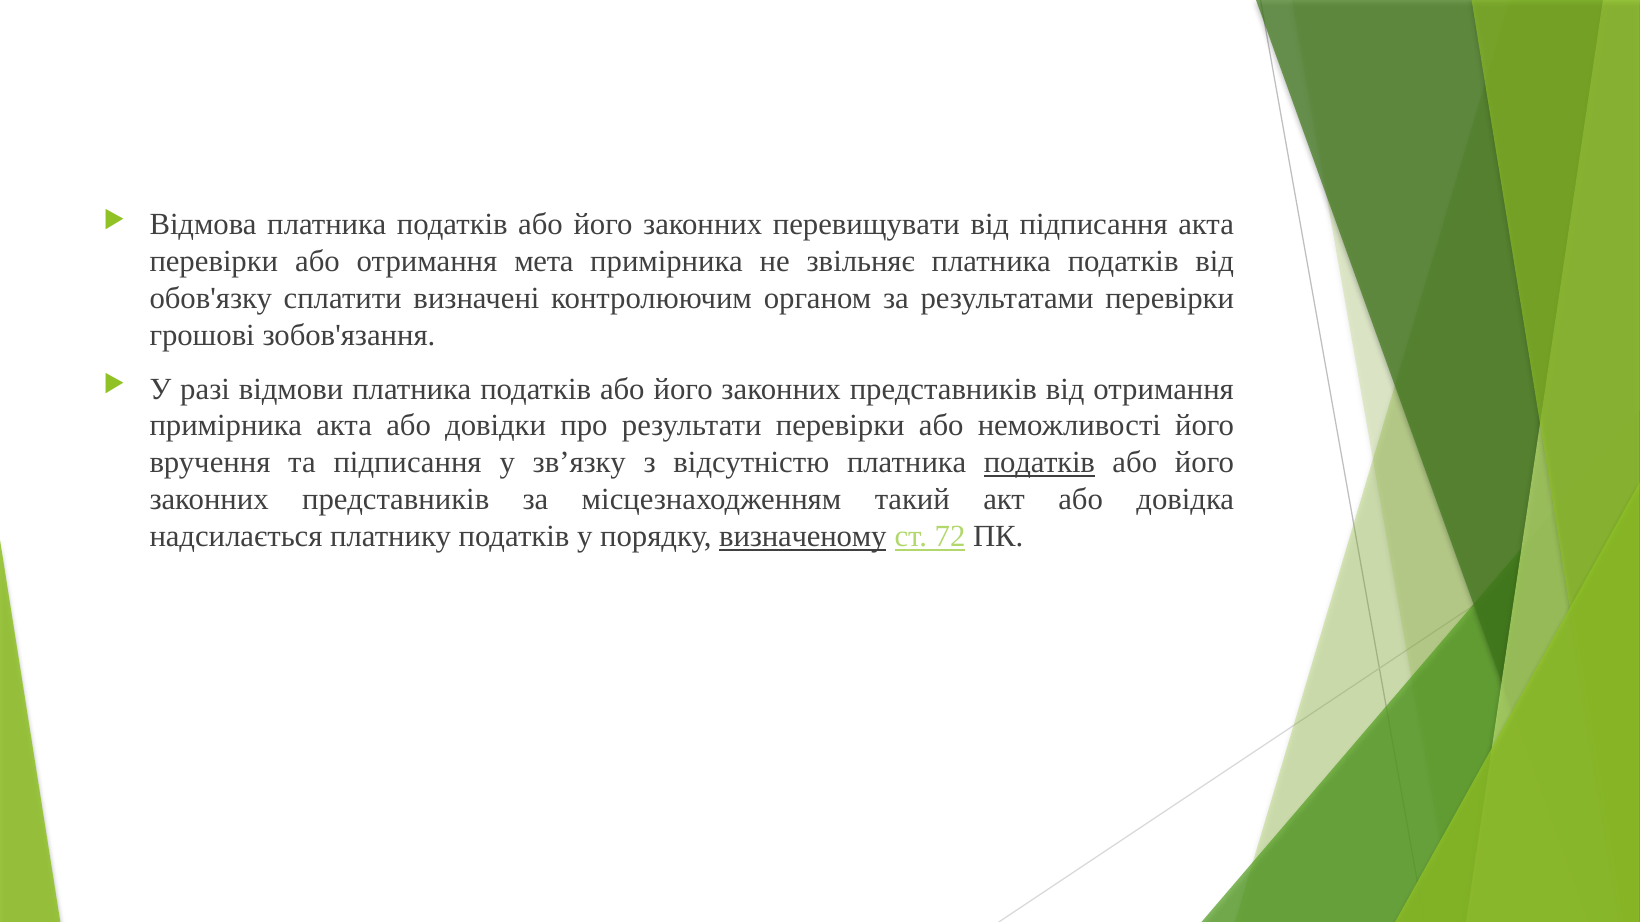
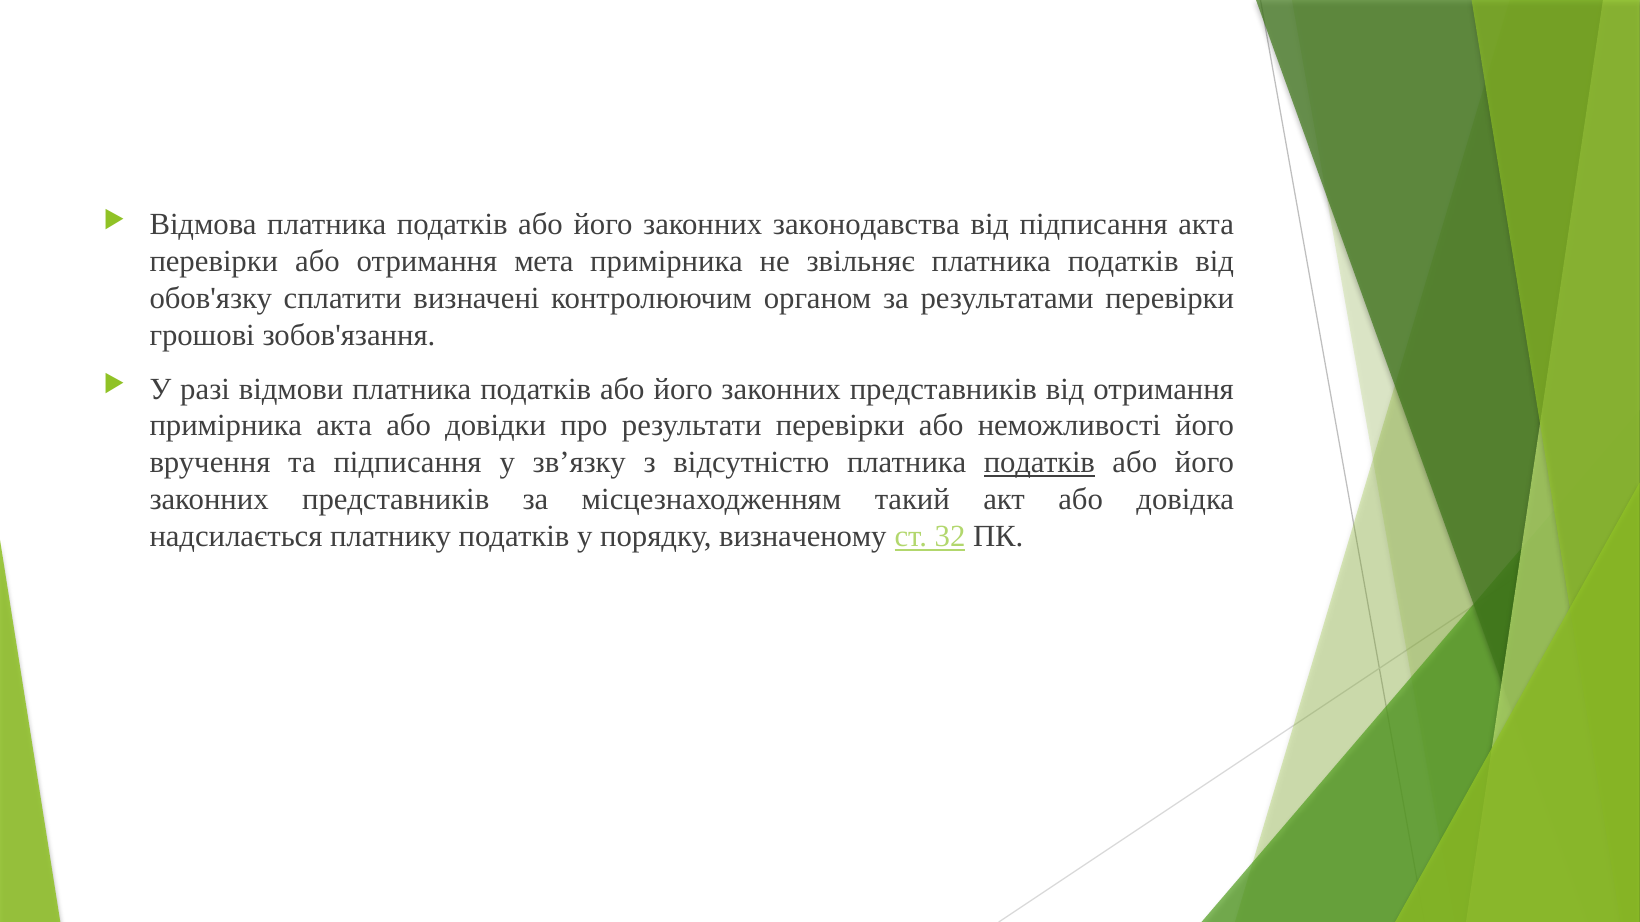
перевищувати: перевищувати -> законодавства (866, 224)
визначеному underline: present -> none (803, 537)
72: 72 -> 32 (950, 537)
